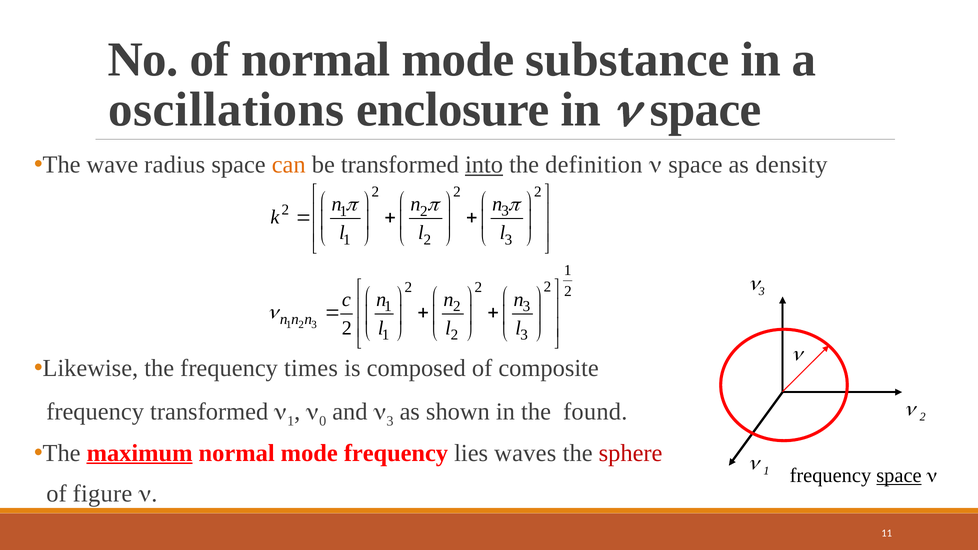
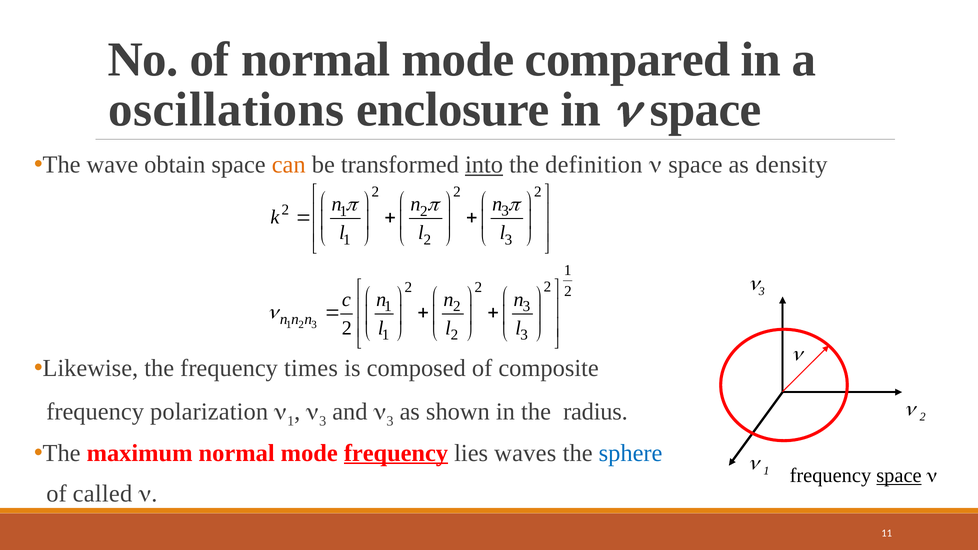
substance: substance -> compared (628, 60)
radius: radius -> obtain (175, 165)
frequency transformed: transformed -> polarization (209, 412)
0: 0 -> 3 (323, 421)
found: found -> radius (595, 412)
maximum underline: present -> none (140, 453)
frequency underline: none -> present (396, 453)
sphere colour: red -> blue (631, 453)
figure: figure -> called (102, 494)
